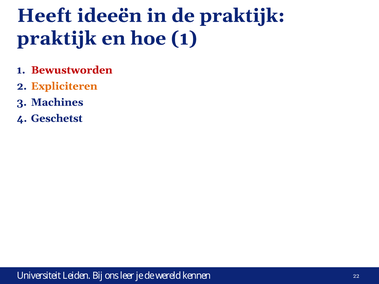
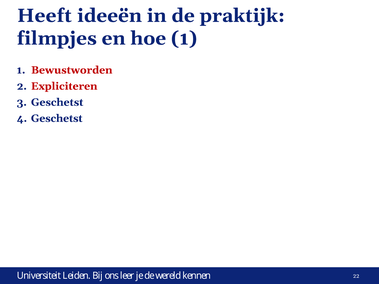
praktijk: praktijk -> filmpjes (57, 38)
Expliciteren colour: orange -> red (64, 86)
Machines: Machines -> Geschetst (57, 102)
